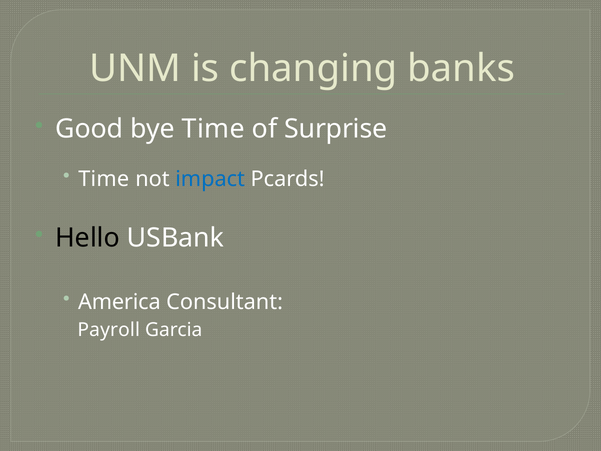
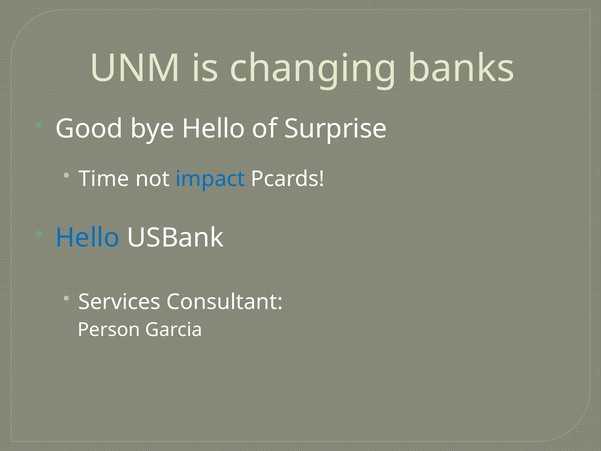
bye Time: Time -> Hello (214, 129)
Hello colour: black -> blue (88, 238)
America: America -> Services (119, 302)
Payroll: Payroll -> Person (109, 330)
